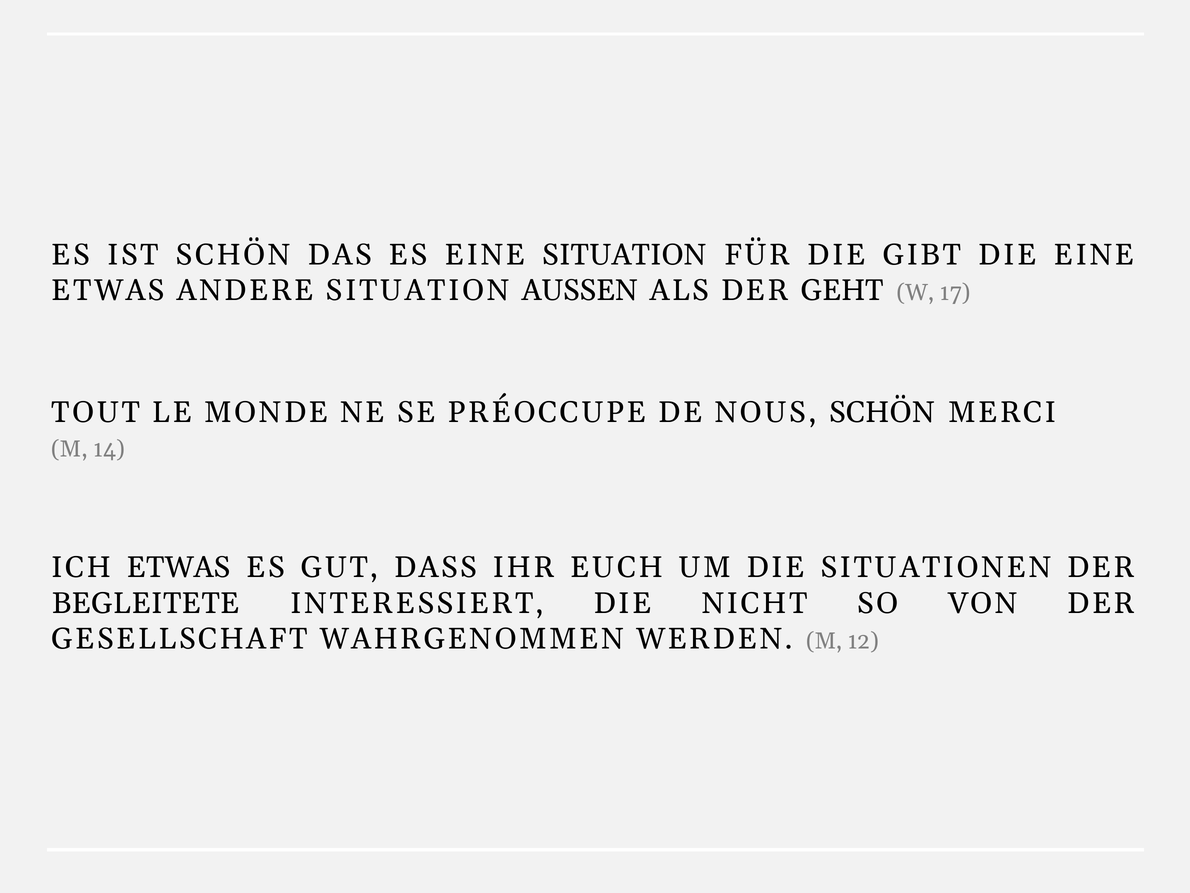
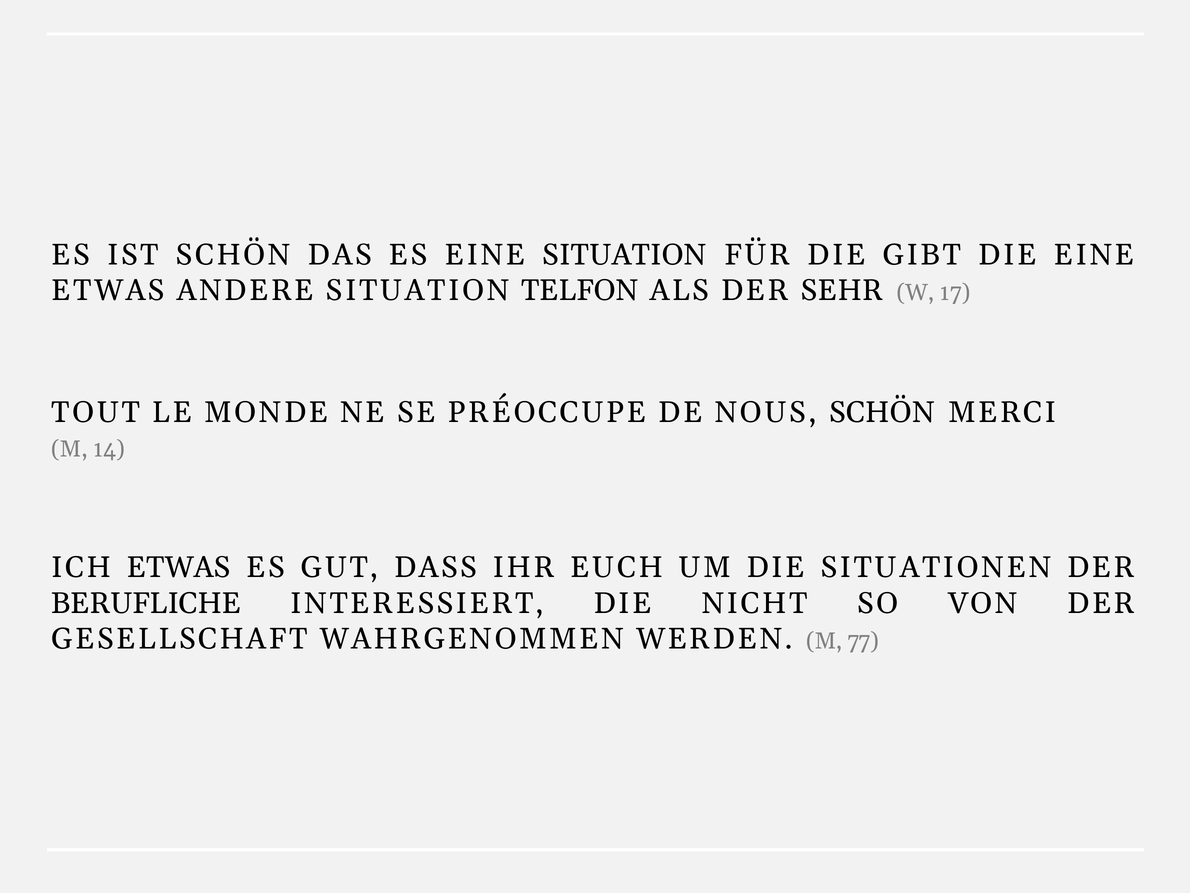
AUSSEN: AUSSEN -> TELFON (580, 290)
GEHT: GEHT -> SEHR (842, 290)
BEGLEITETE: BEGLEITETE -> BERUFLICHE (146, 603)
12: 12 -> 77 (863, 641)
